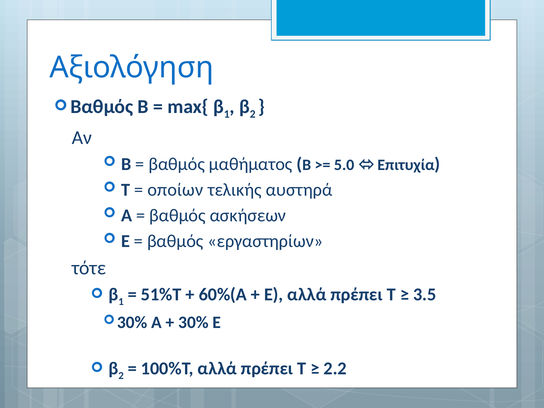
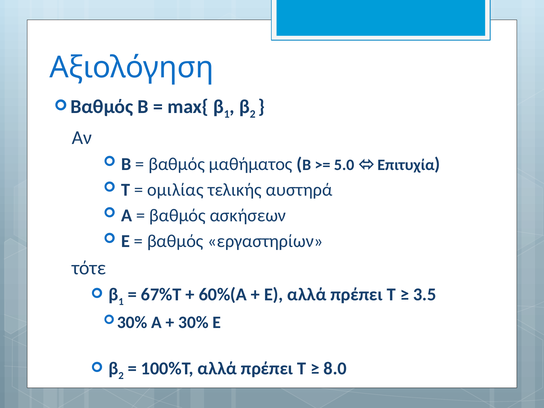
οποίων: οποίων -> ομιλίας (175, 190)
51%Τ: 51%Τ -> 67%Τ (161, 295)
2.2: 2.2 -> 8.0 (335, 369)
